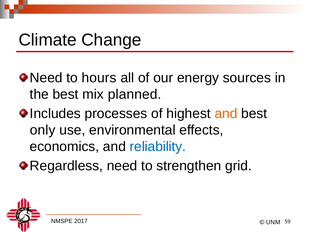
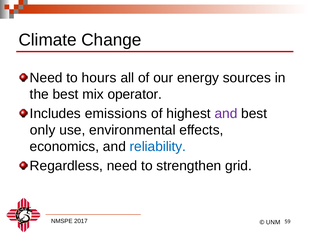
planned: planned -> operator (135, 94)
processes: processes -> emissions (116, 113)
and colour: orange -> purple (226, 113)
